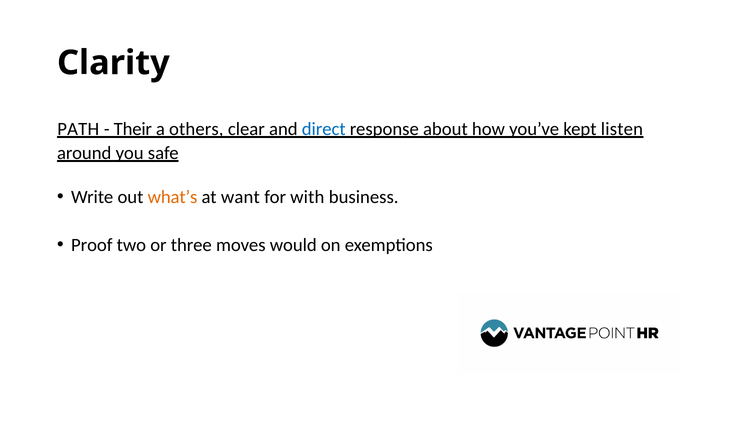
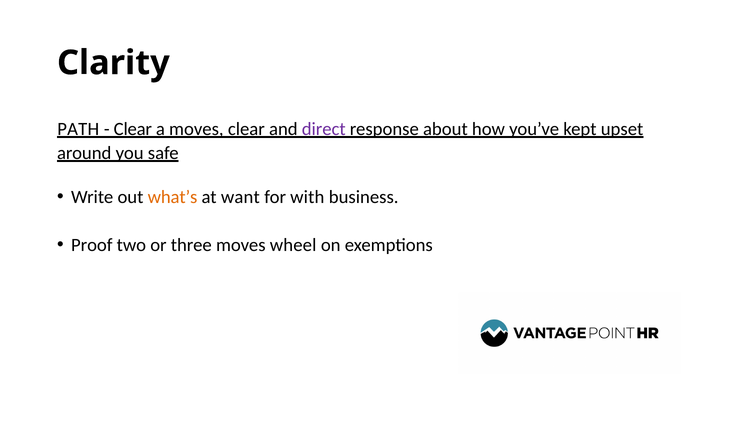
Their: Their -> Clear (133, 129)
a others: others -> moves (196, 129)
direct colour: blue -> purple (324, 129)
listen: listen -> upset (622, 129)
would: would -> wheel (293, 245)
